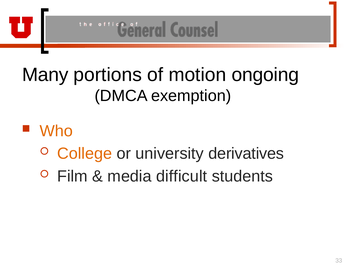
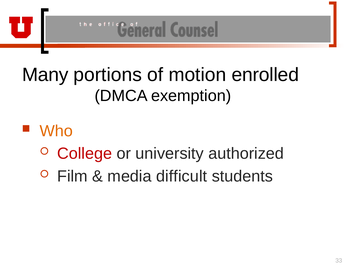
ongoing: ongoing -> enrolled (265, 75)
College colour: orange -> red (85, 154)
derivatives: derivatives -> authorized (246, 154)
